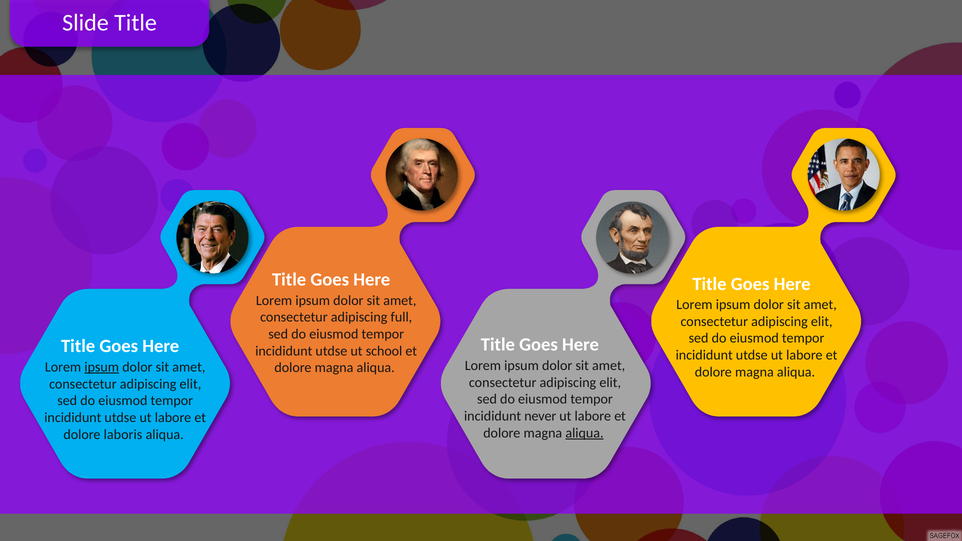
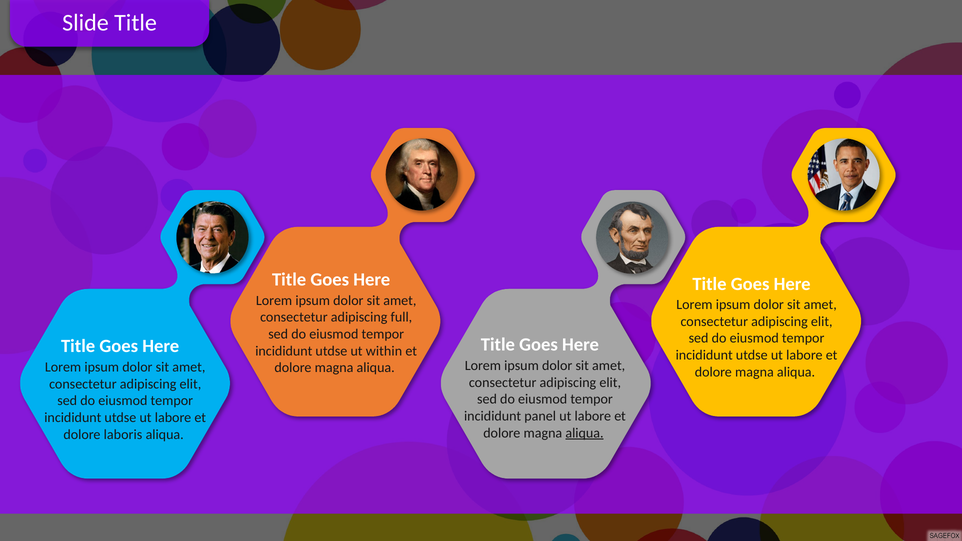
school: school -> within (384, 351)
ipsum underline: present -> none (102, 367)
never: never -> panel (540, 416)
